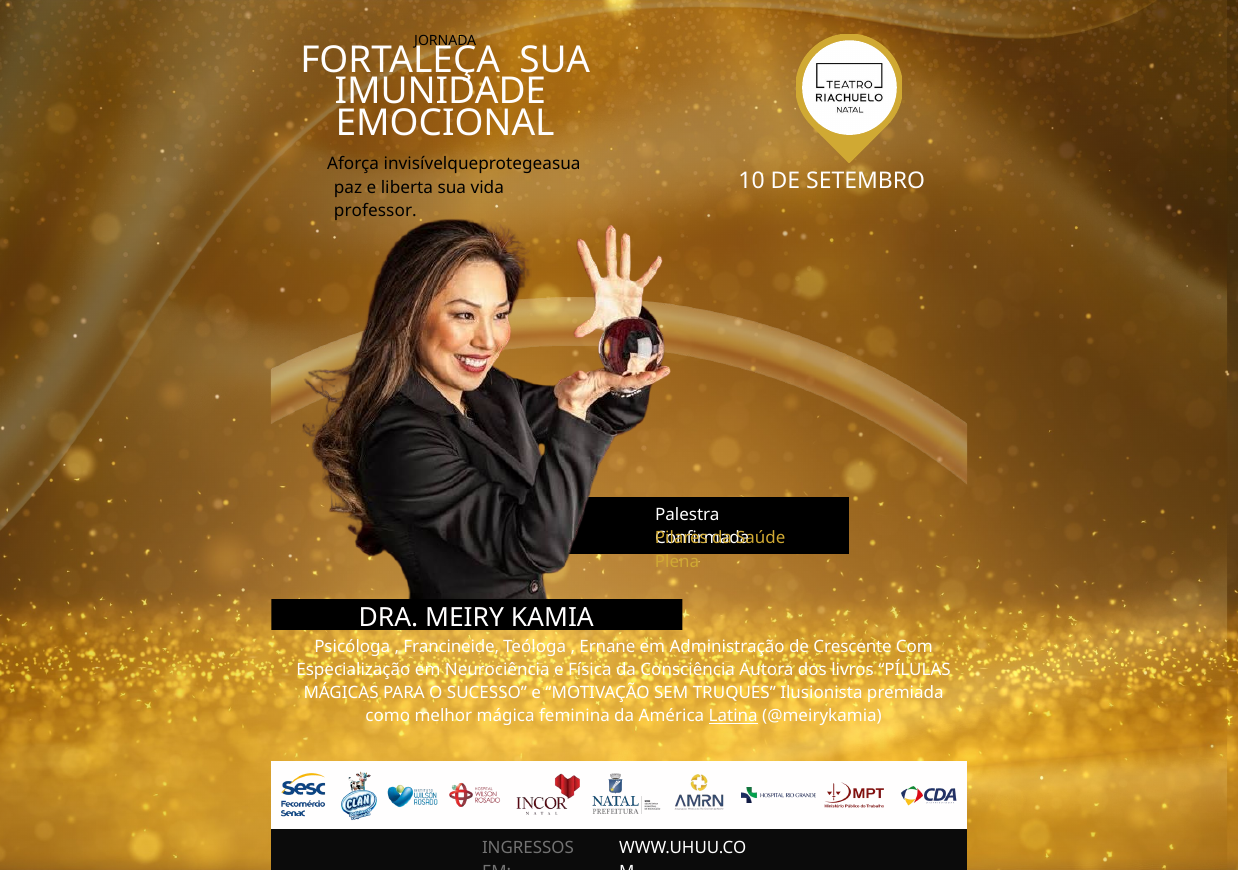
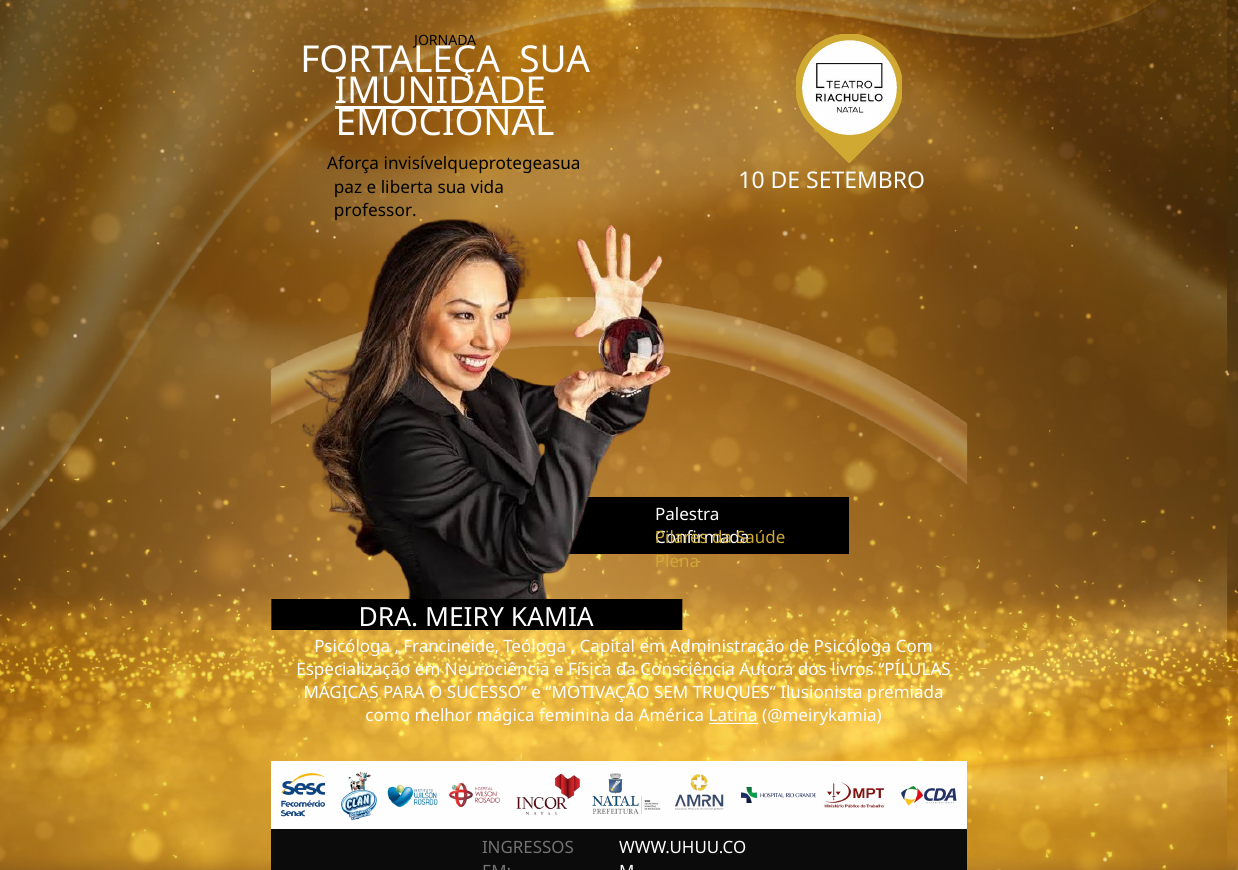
IMUNIDADE underline: none -> present (440, 92)
Ernane: Ernane -> Capital (607, 647)
de Crescente: Crescente -> Psicóloga (852, 647)
